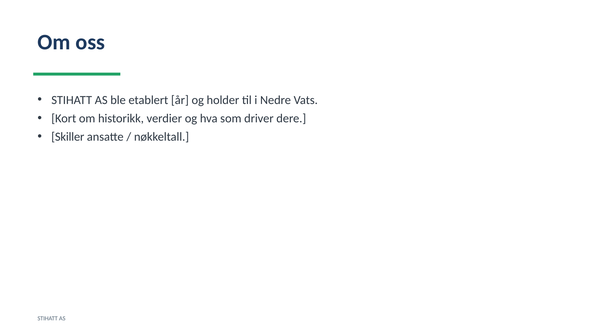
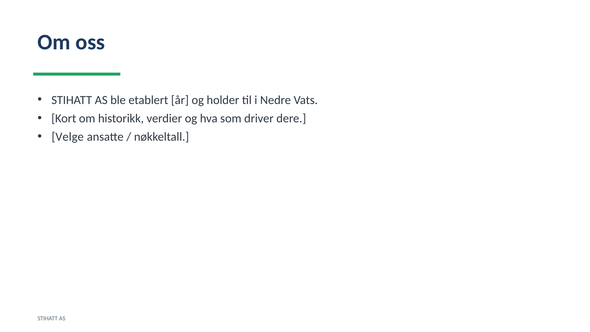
Skiller: Skiller -> Velge (68, 137)
